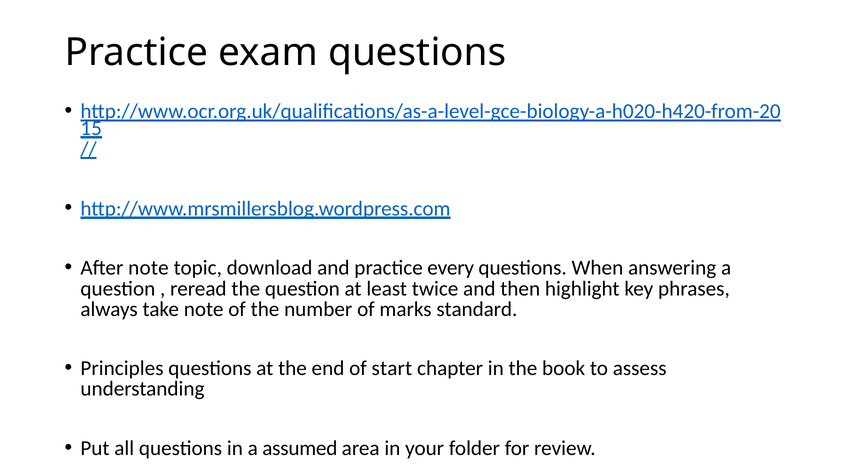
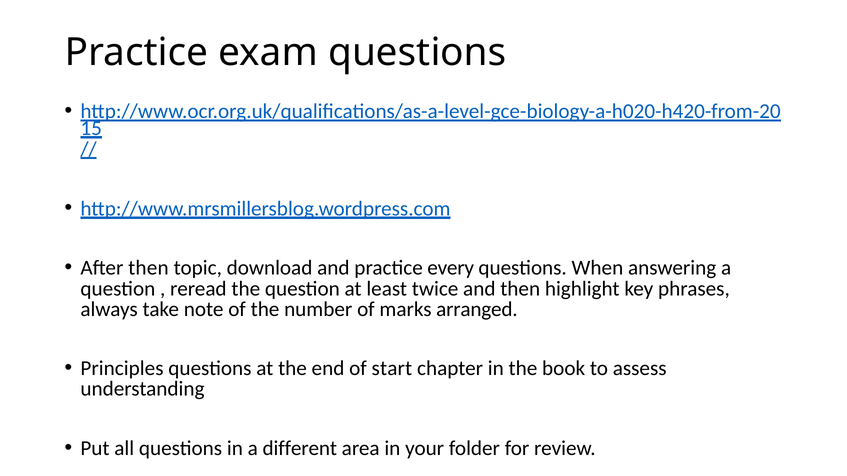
After note: note -> then (148, 268)
standard: standard -> arranged (477, 309)
assumed: assumed -> different (300, 449)
